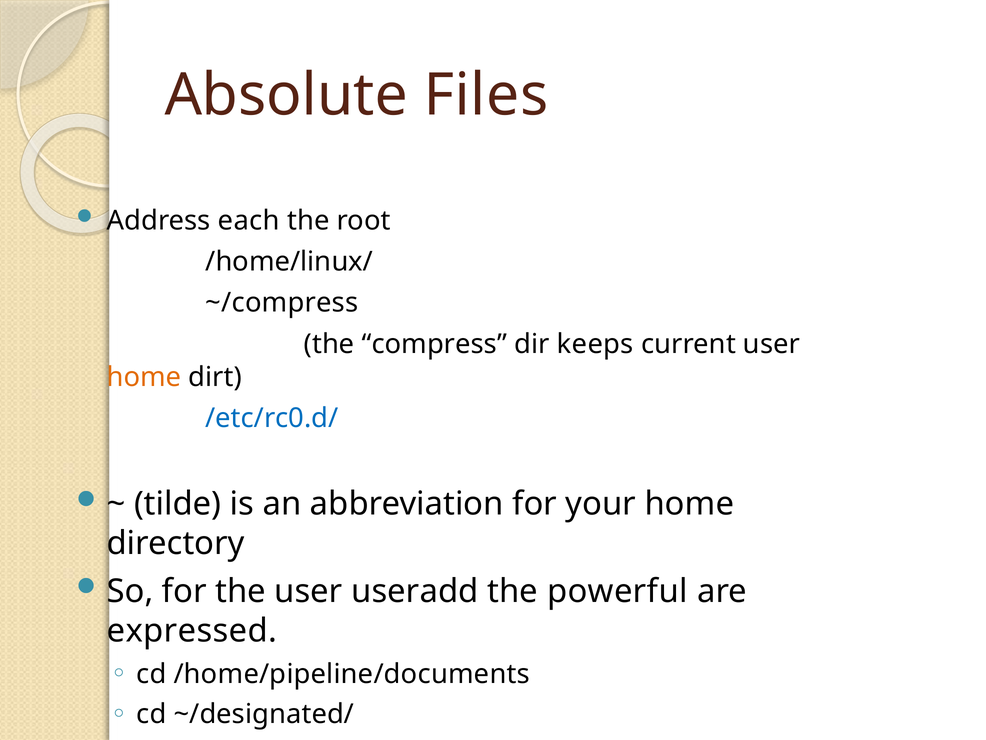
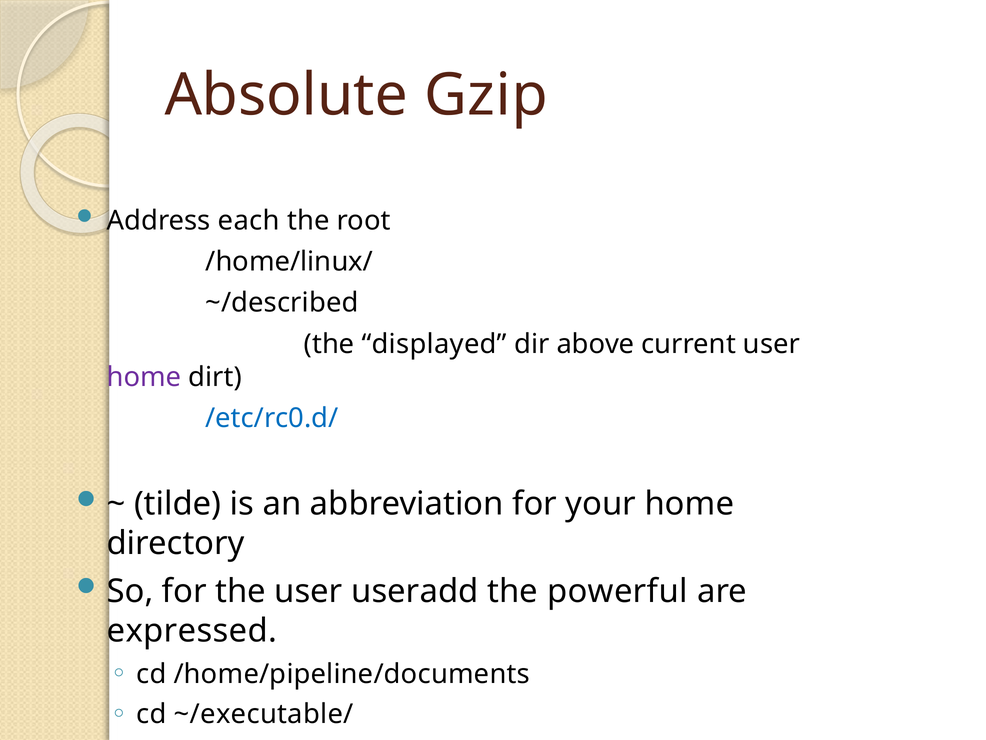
Files: Files -> Gzip (486, 95)
~/compress: ~/compress -> ~/described (282, 303)
compress: compress -> displayed (434, 344)
keeps: keeps -> above (595, 344)
home colour: orange -> purple (144, 377)
~/designated/: ~/designated/ -> ~/executable/ (264, 714)
